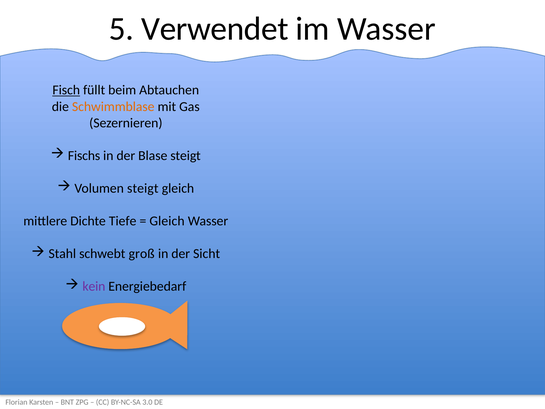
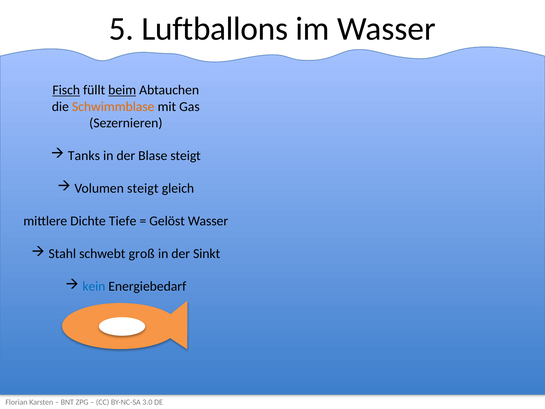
Verwendet: Verwendet -> Luftballons (215, 29)
beim underline: none -> present (122, 90)
Fischs: Fischs -> Tanks (84, 156)
Gleich: Gleich -> Gelöst (167, 221)
Sicht: Sicht -> Sinkt (207, 254)
kein colour: purple -> blue (94, 286)
